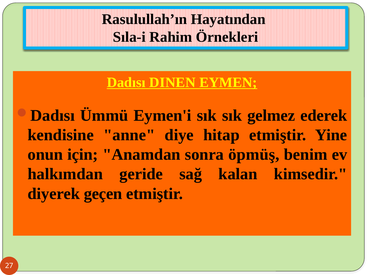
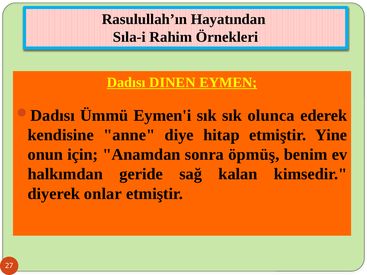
gelmez: gelmez -> olunca (271, 115)
geçen: geçen -> onlar (103, 194)
